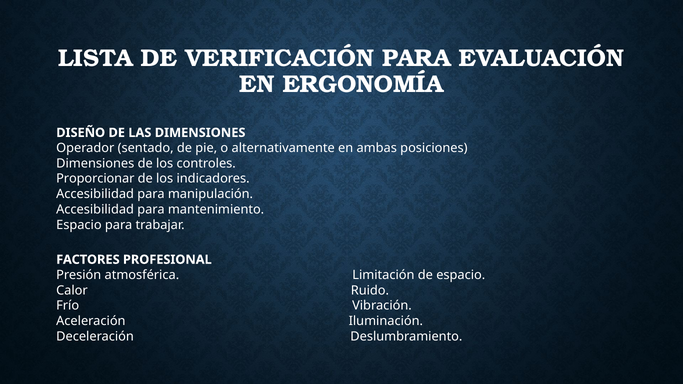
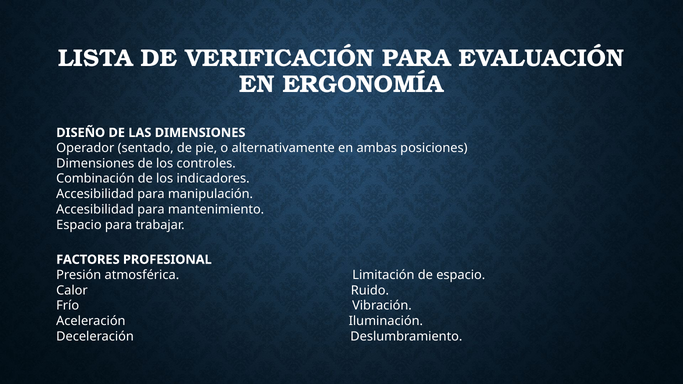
Proporcionar: Proporcionar -> Combinación (95, 179)
